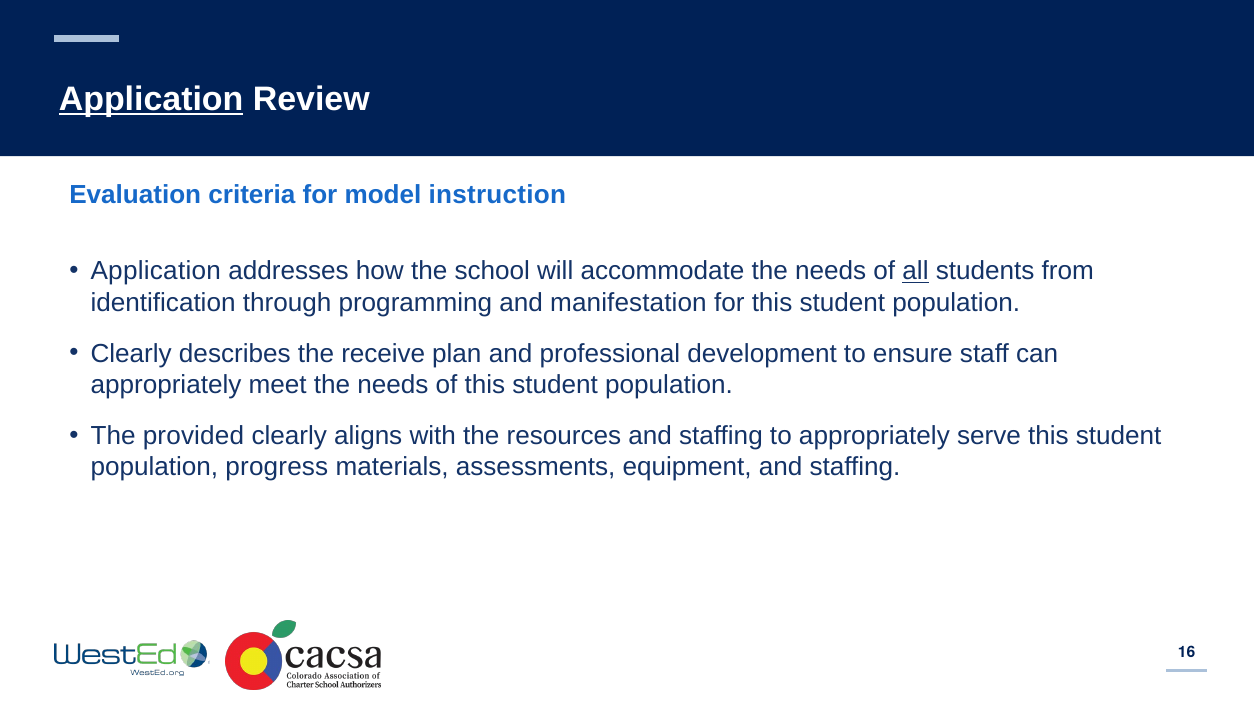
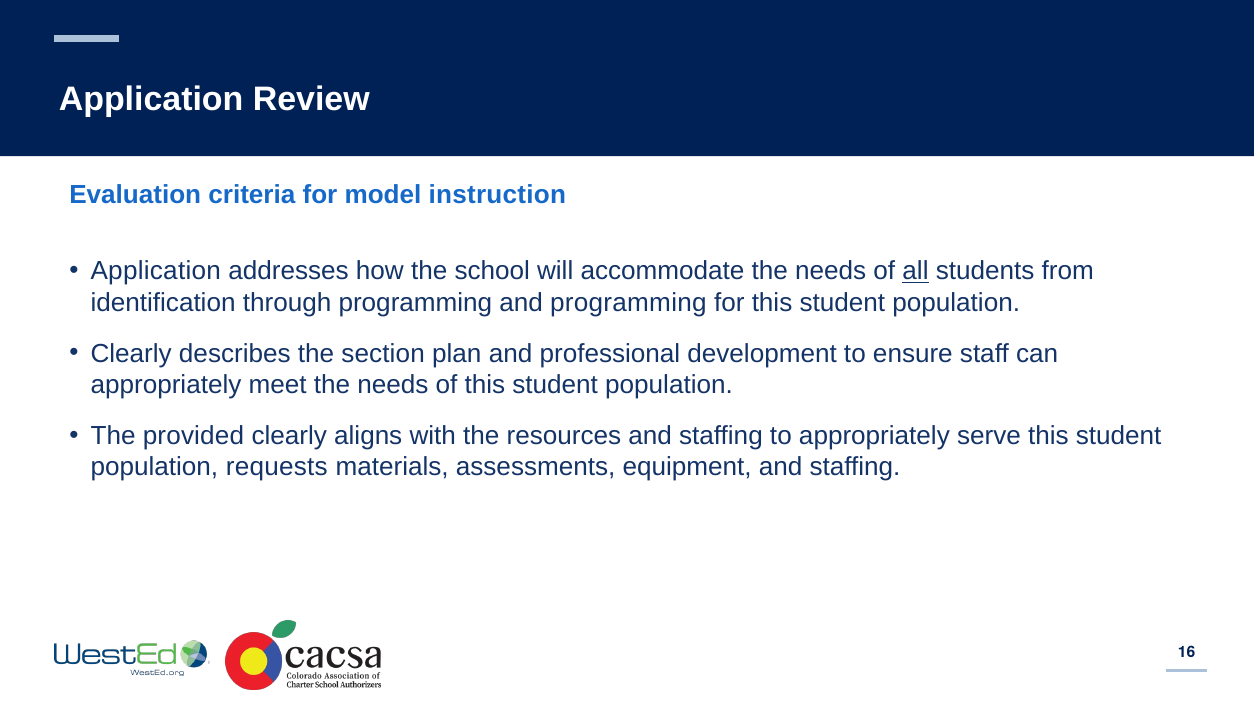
Application underline: present -> none (151, 100)
and manifestation: manifestation -> programming (628, 303)
receive: receive -> section (383, 354)
progress: progress -> requests (277, 467)
